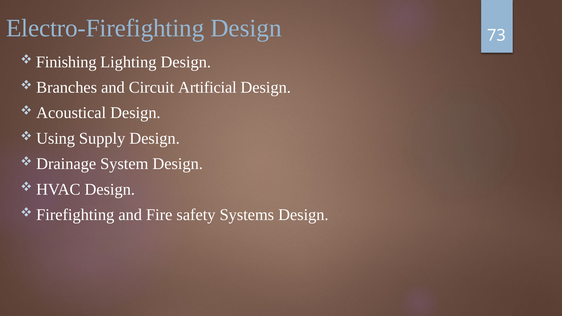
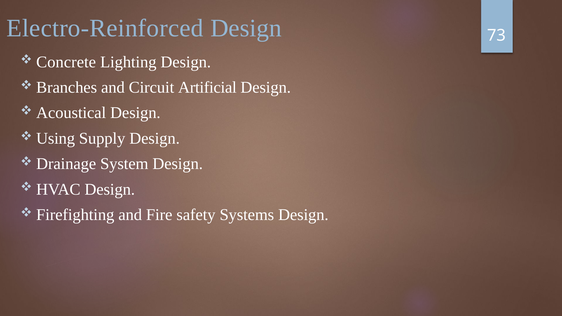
Electro-Firefighting: Electro-Firefighting -> Electro-Reinforced (105, 28)
Finishing: Finishing -> Concrete (66, 62)
